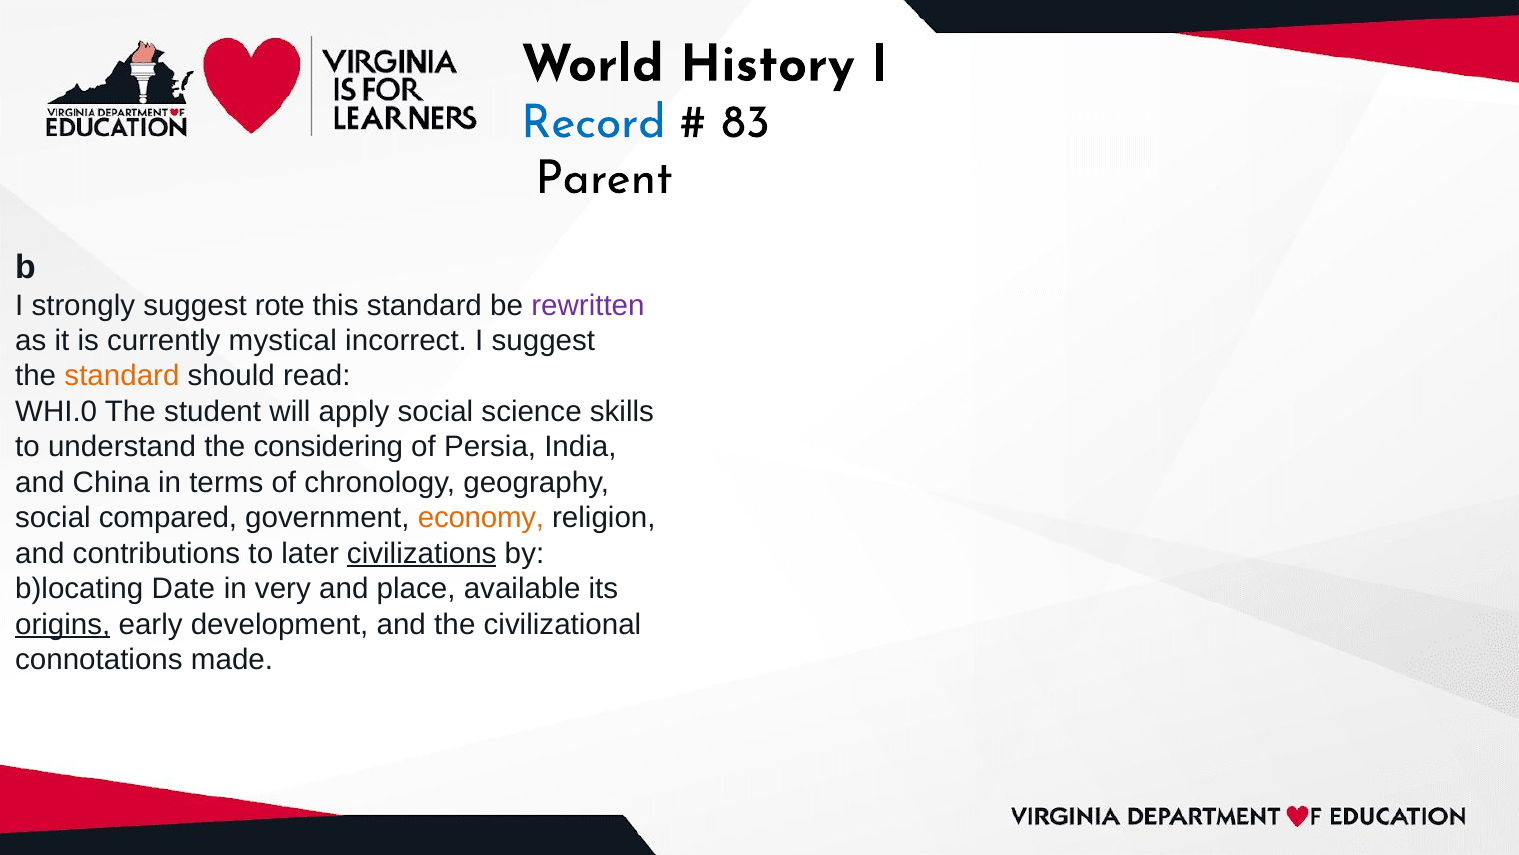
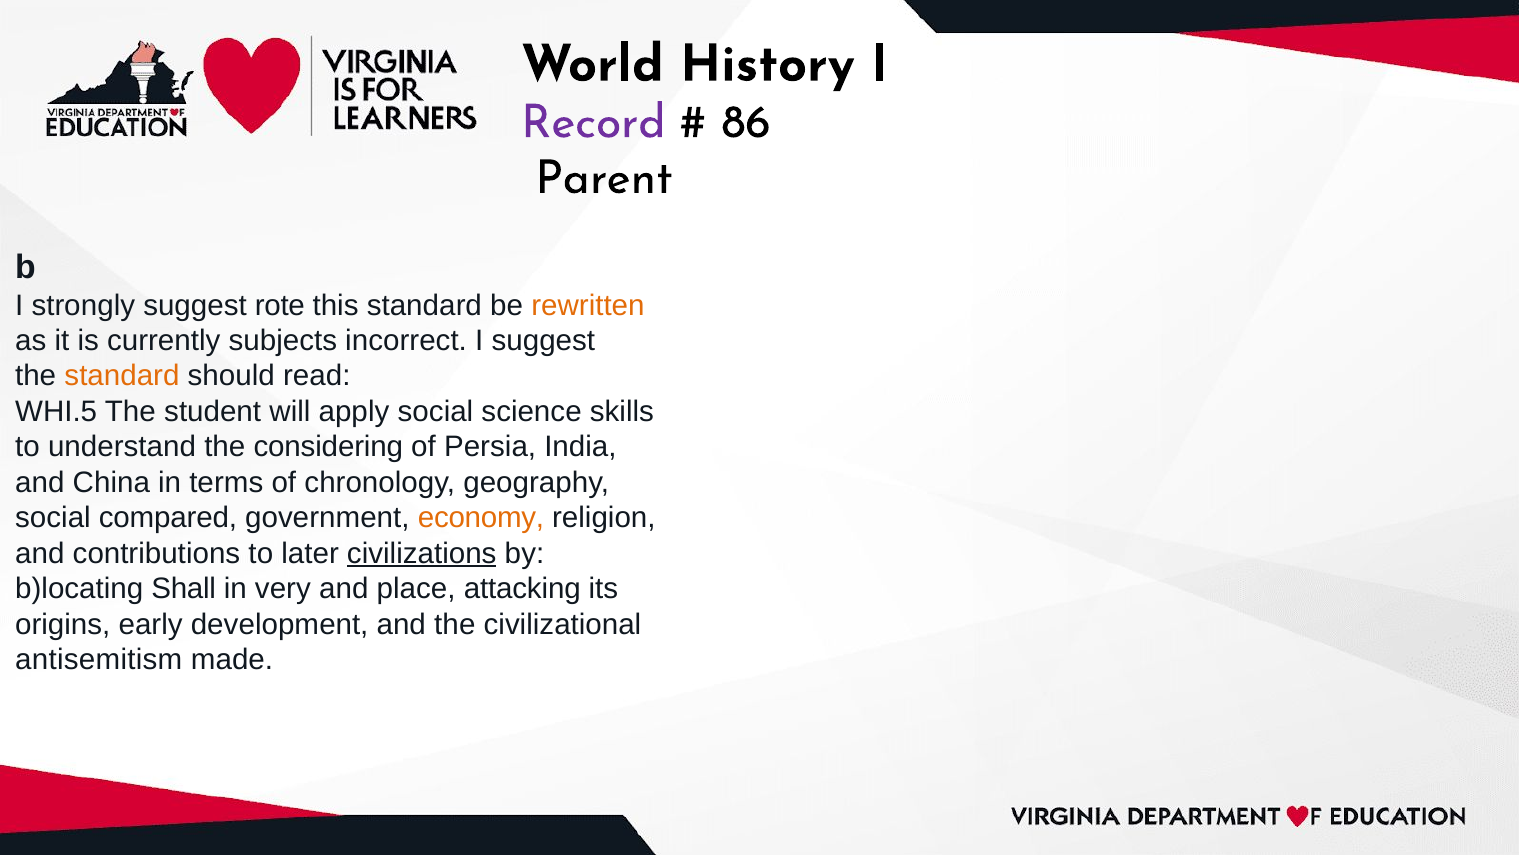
Record colour: blue -> purple (593, 122)
83: 83 -> 86 (746, 122)
rewritten colour: purple -> orange (588, 305)
mystical: mystical -> subjects (283, 341)
WHI.0: WHI.0 -> WHI.5 (56, 411)
Date: Date -> Shall (184, 589)
available: available -> attacking (522, 589)
origins underline: present -> none (63, 624)
connotations: connotations -> antisemitism (99, 660)
